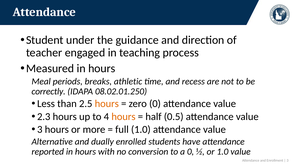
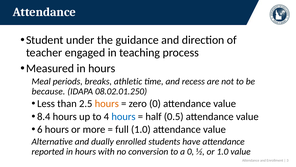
correctly: correctly -> because (48, 91)
2.3: 2.3 -> 8.4 (44, 116)
hours colour: orange -> blue (123, 116)
3: 3 -> 6 (40, 129)
